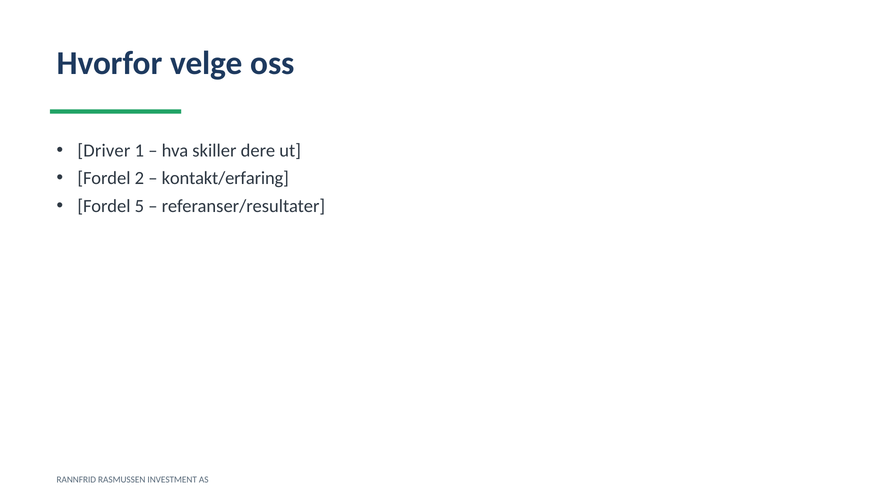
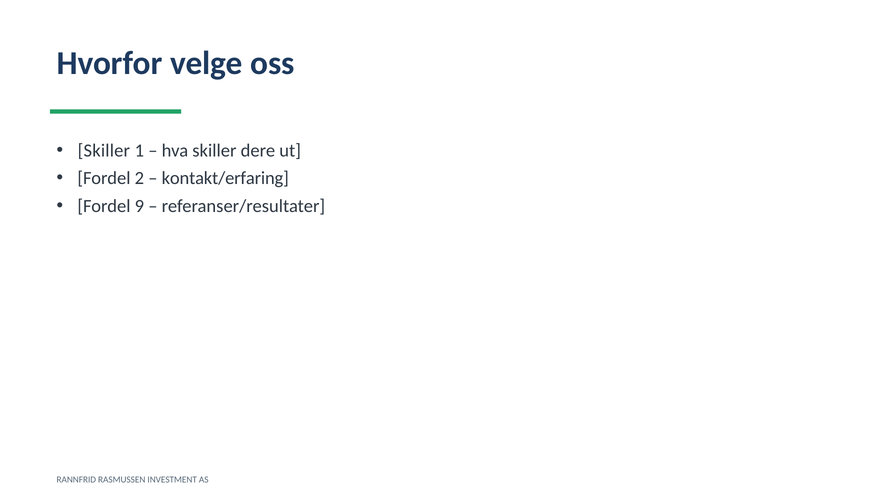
Driver: Driver -> Skiller (104, 151)
5: 5 -> 9 (139, 206)
